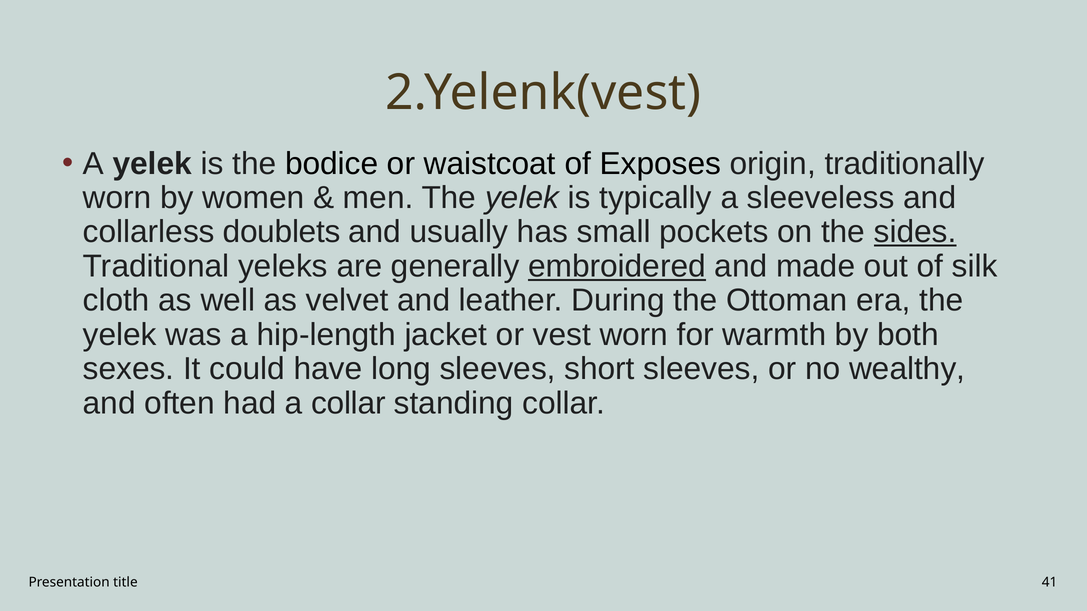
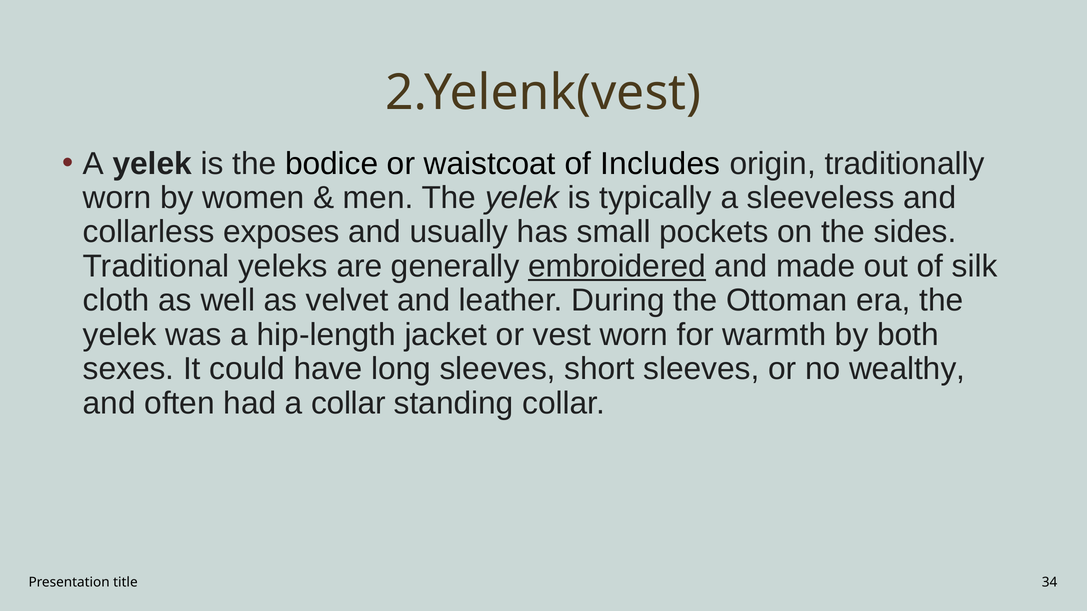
Exposes: Exposes -> Includes (660, 164)
doublets: doublets -> exposes (282, 232)
sides underline: present -> none (915, 232)
41: 41 -> 34 (1050, 583)
